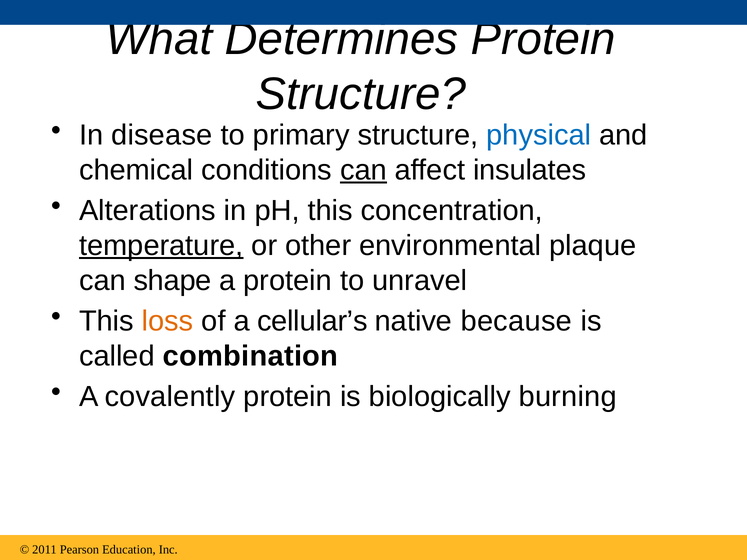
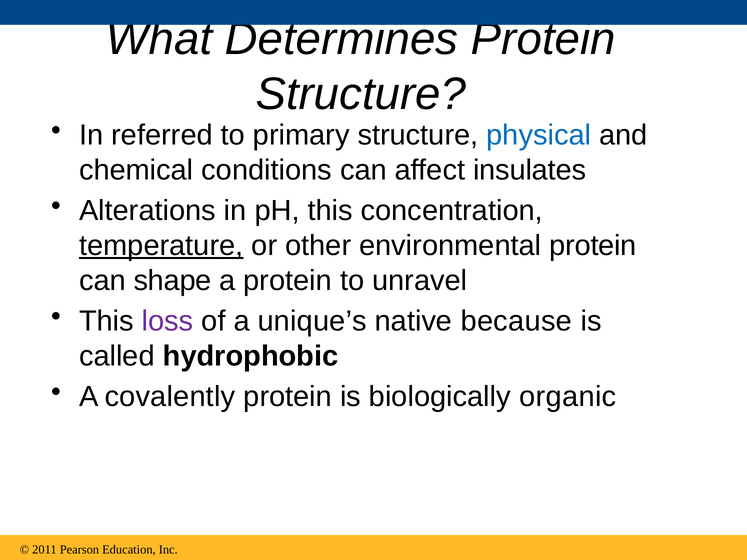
disease: disease -> referred (162, 135)
can underline: present -> none (363, 170)
environmental plaque: plaque -> protein (593, 246)
loss colour: orange -> purple (168, 321)
cellular’s: cellular’s -> unique’s (312, 321)
combination: combination -> hydrophobic (251, 356)
burning: burning -> organic (568, 397)
